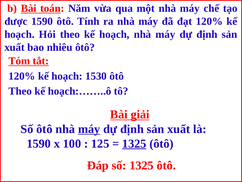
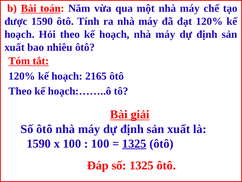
1530: 1530 -> 2165 (96, 76)
máy underline: present -> none (89, 129)
125: 125 -> 100 (100, 143)
